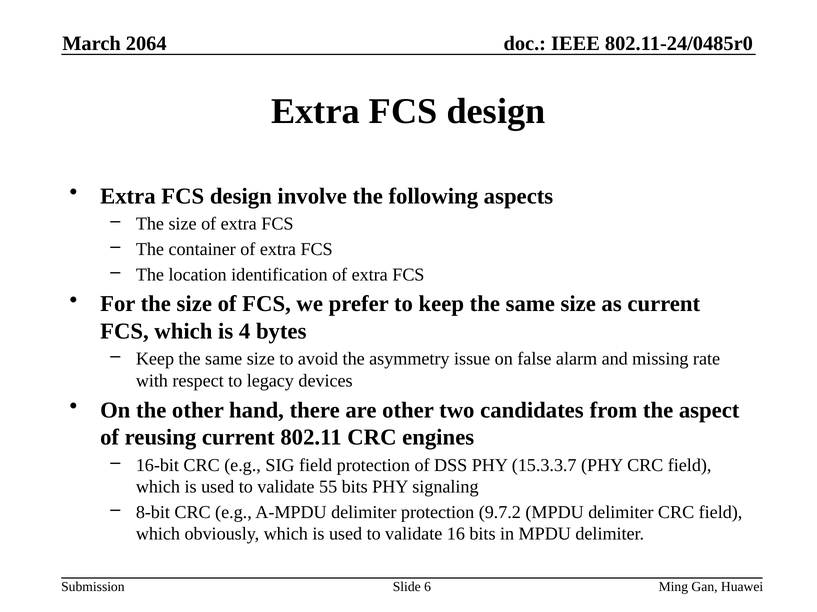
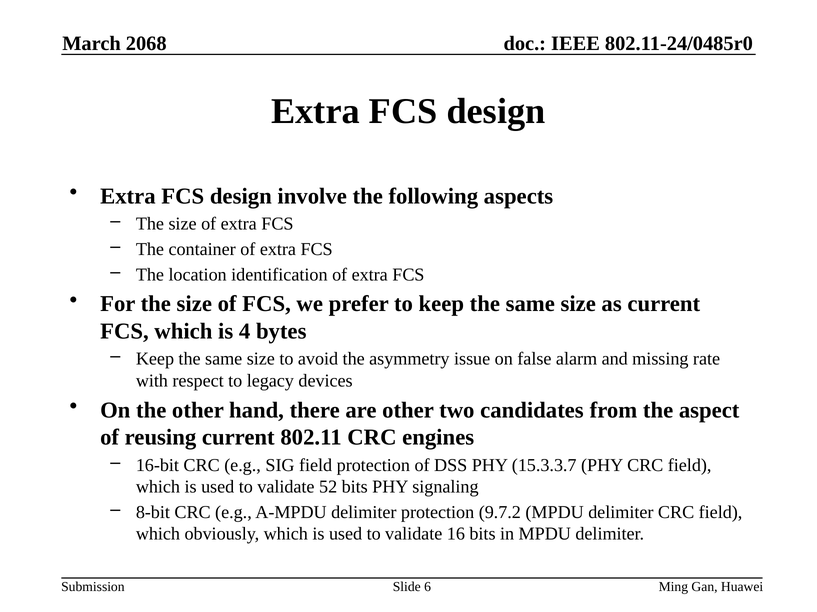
2064: 2064 -> 2068 (146, 44)
55: 55 -> 52 (328, 487)
